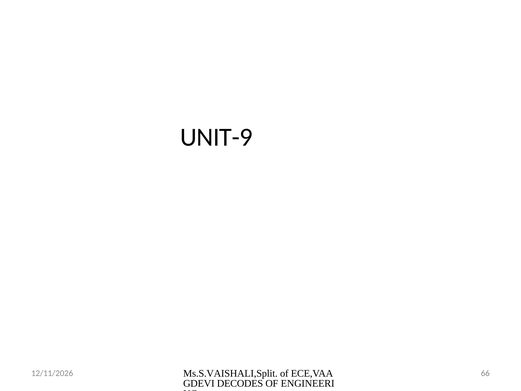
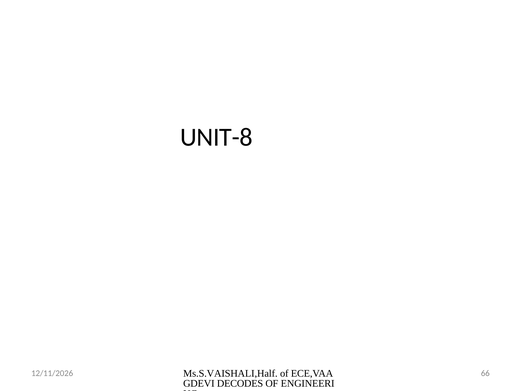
UNIT-9: UNIT-9 -> UNIT-8 (216, 137)
Ms.S.VAISHALI,Split: Ms.S.VAISHALI,Split -> Ms.S.VAISHALI,Half (230, 373)
